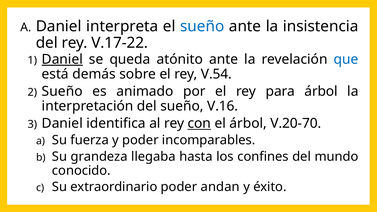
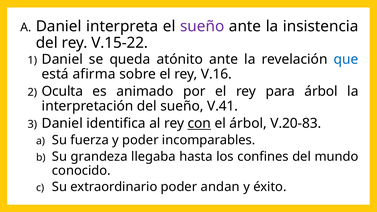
sueño colour: blue -> purple (202, 26)
V.17-22: V.17-22 -> V.15-22 (120, 43)
Daniel underline: present -> none (62, 59)
demás: demás -> afirma (94, 74)
V.54: V.54 -> V.16 (216, 74)
Sueño: Sueño -> Oculta (62, 91)
V.16: V.16 -> V.41 (223, 106)
V.20-70: V.20-70 -> V.20-83 (296, 123)
